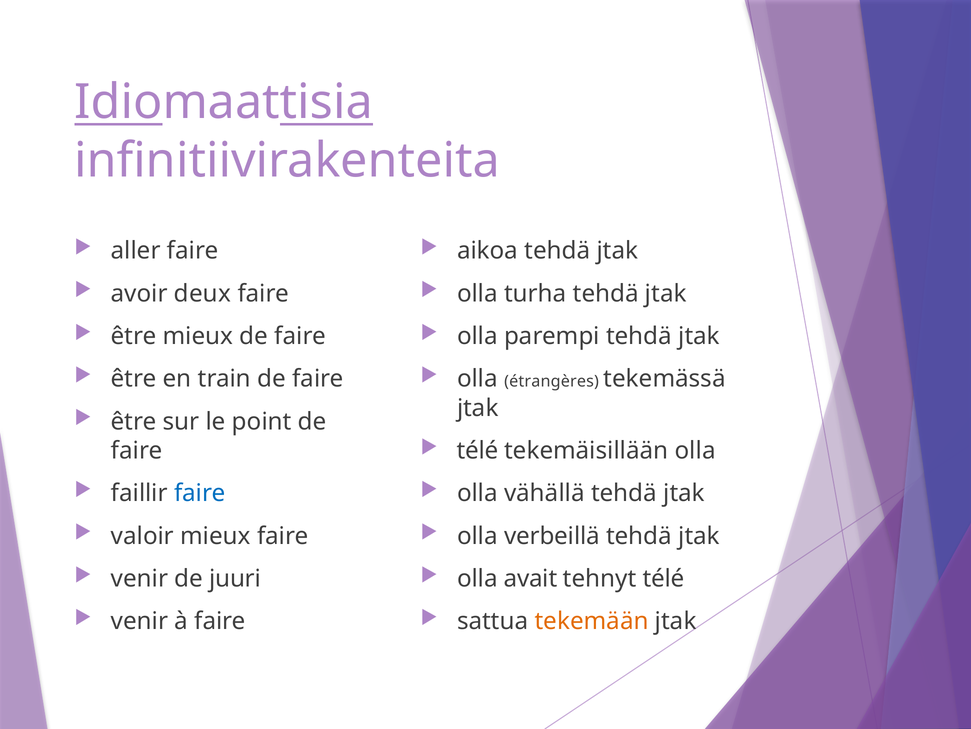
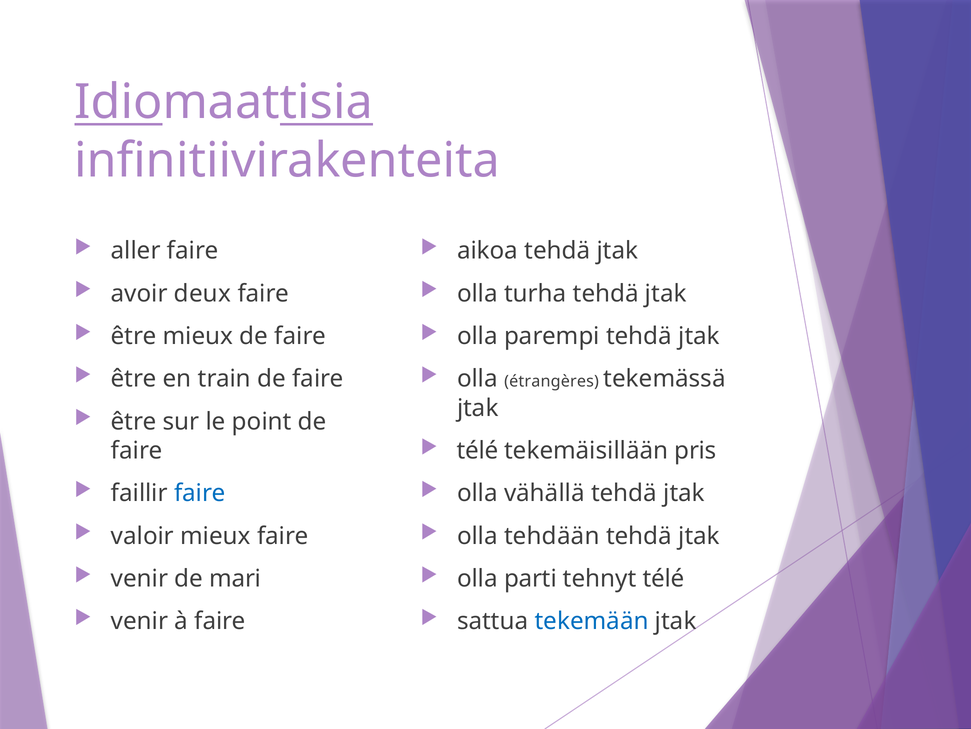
tekemäisillään olla: olla -> pris (695, 450)
verbeillä: verbeillä -> tehdään (552, 535)
juuri: juuri -> mari (235, 578)
avait: avait -> parti (530, 578)
tekemään colour: orange -> blue (592, 621)
